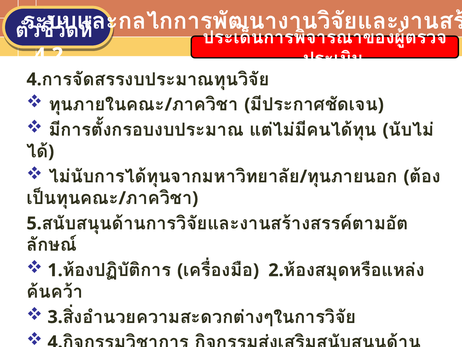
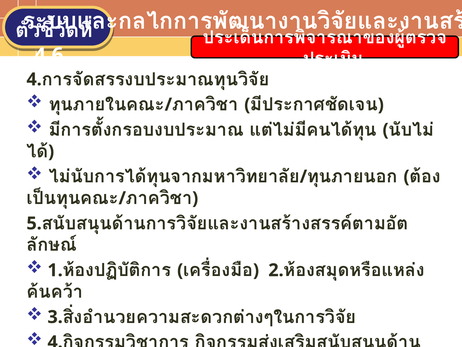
4.2: 4.2 -> 4.6 (49, 55)
